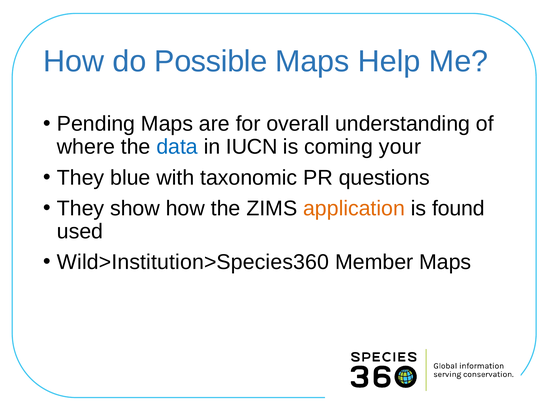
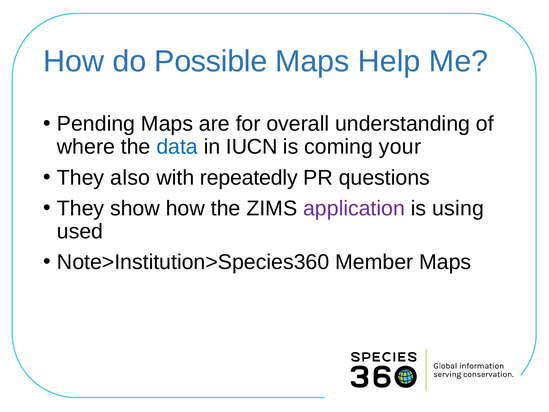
blue: blue -> also (130, 178)
taxonomic: taxonomic -> repeatedly (249, 178)
application colour: orange -> purple (354, 208)
found: found -> using (458, 208)
Wild>Institution>Species360: Wild>Institution>Species360 -> Note>Institution>Species360 (193, 262)
